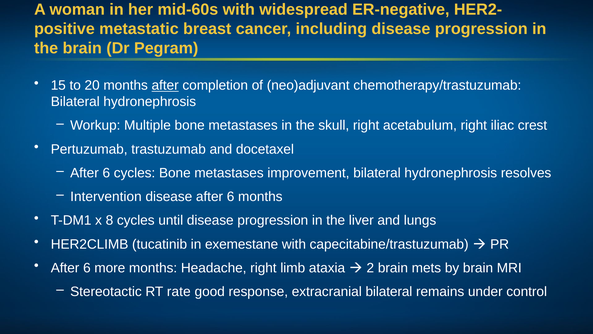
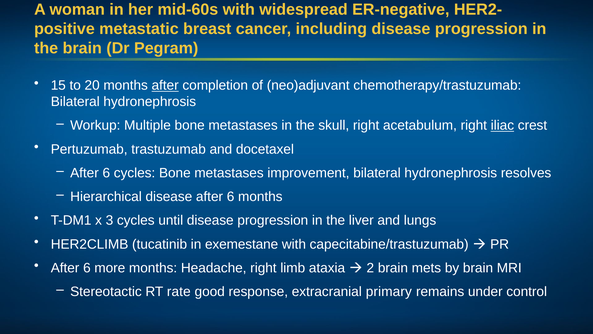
iliac underline: none -> present (502, 125)
Intervention: Intervention -> Hierarchical (106, 196)
8: 8 -> 3 (109, 220)
extracranial bilateral: bilateral -> primary (389, 291)
